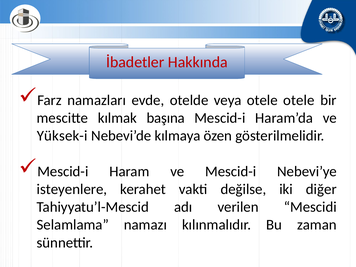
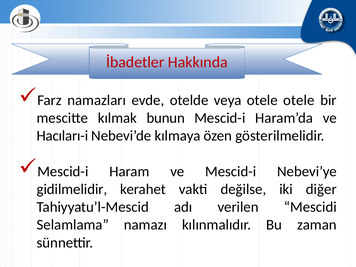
başına: başına -> bunun (166, 118)
Yüksek-i: Yüksek-i -> Hacıları-i (62, 136)
isteyenlere: isteyenlere -> gidilmelidir (72, 189)
